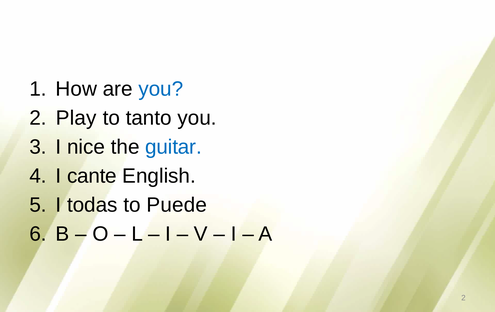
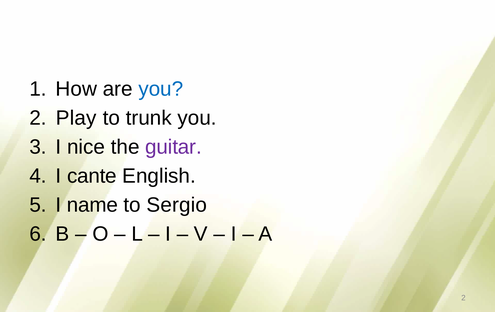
tanto: tanto -> trunk (149, 118)
guitar colour: blue -> purple (174, 147)
todas: todas -> name (92, 205)
Puede: Puede -> Sergio (177, 205)
